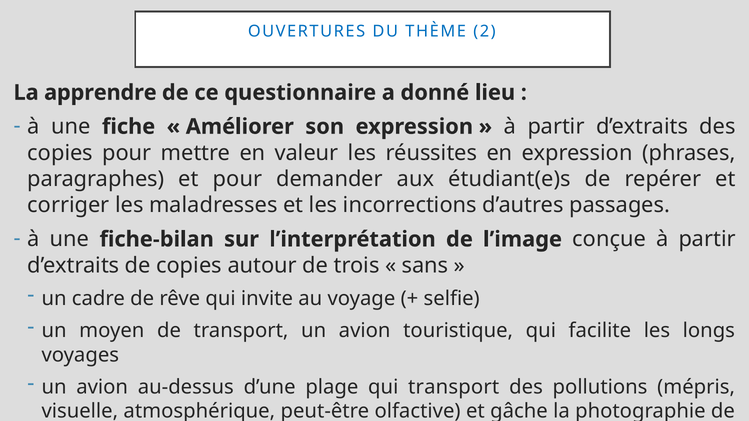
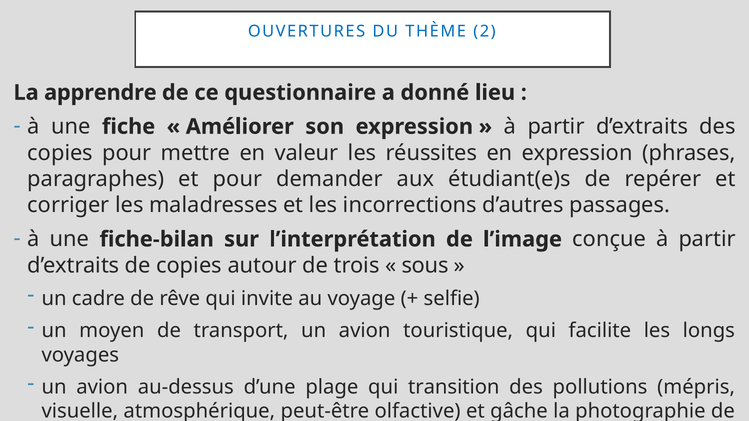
sans: sans -> sous (425, 266)
qui transport: transport -> transition (454, 387)
